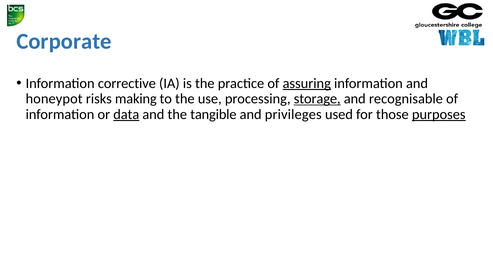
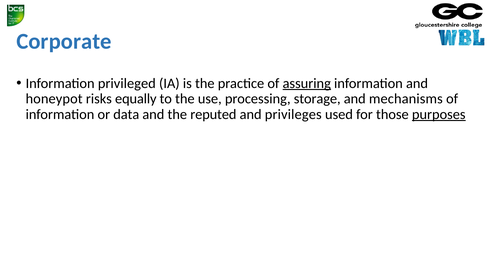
corrective: corrective -> privileged (127, 83)
making: making -> equally (136, 99)
storage underline: present -> none (317, 99)
recognisable: recognisable -> mechanisms (406, 99)
data underline: present -> none (126, 114)
tangible: tangible -> reputed (213, 114)
